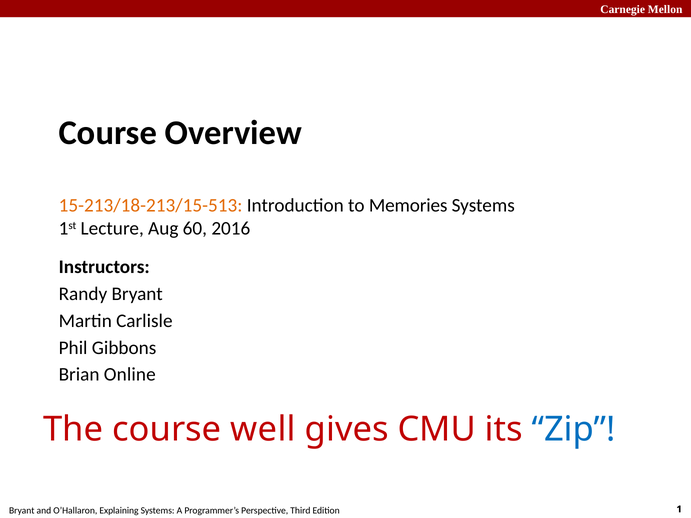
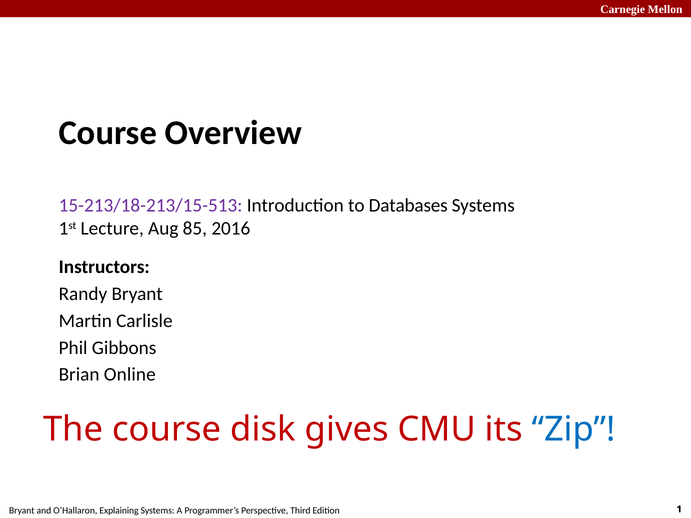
15-213/18-213/15-513 colour: orange -> purple (151, 206)
Memories: Memories -> Databases (408, 206)
60: 60 -> 85 (195, 229)
well: well -> disk (263, 429)
